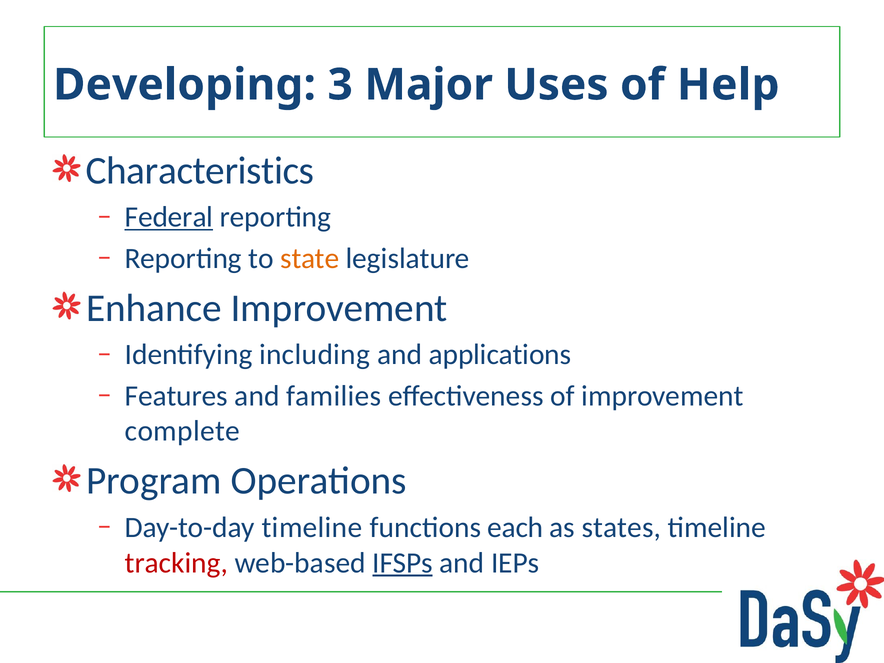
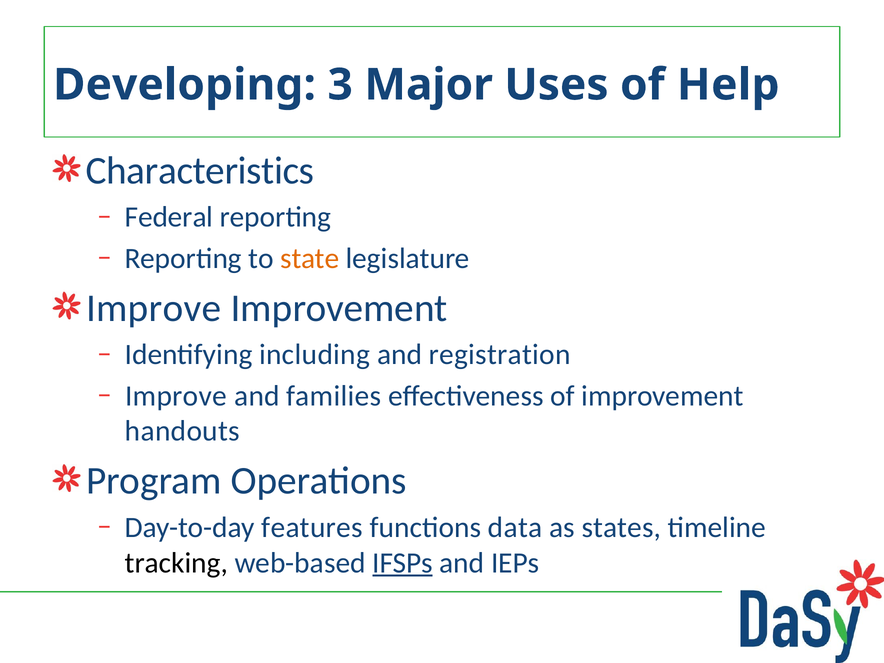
Federal underline: present -> none (169, 217)
Enhance: Enhance -> Improve (154, 308)
applications: applications -> registration (500, 355)
Features: Features -> Improve (176, 396)
complete: complete -> handouts (182, 431)
Day-to-day timeline: timeline -> features (312, 527)
each: each -> data (515, 527)
tracking colour: red -> black (176, 563)
